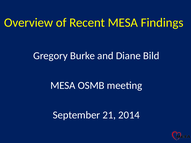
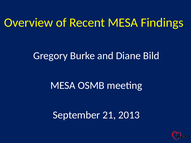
2014: 2014 -> 2013 (129, 115)
